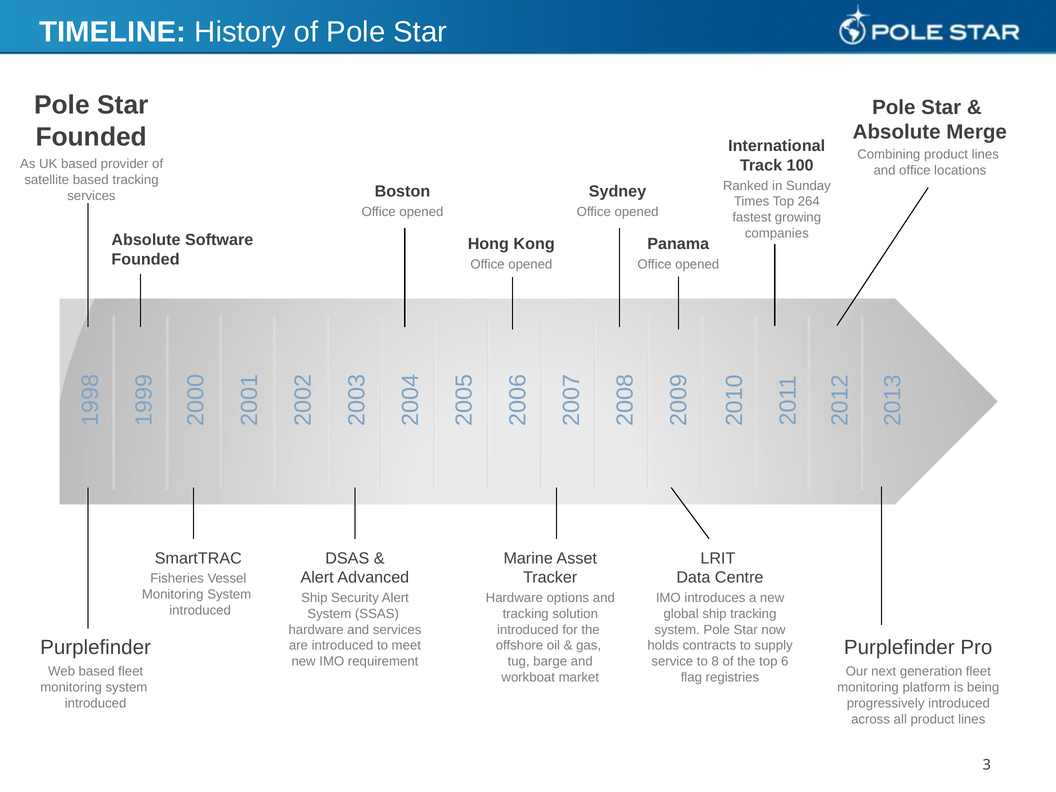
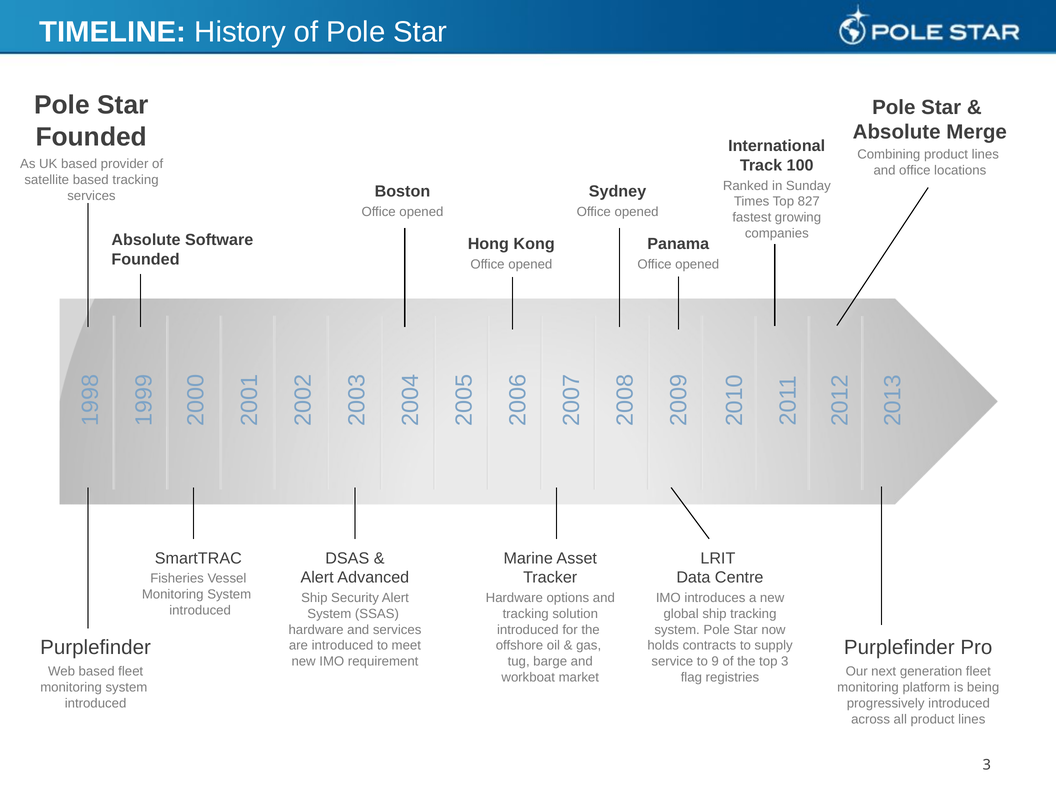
264: 264 -> 827 (809, 202)
to 8: 8 -> 9 (715, 661)
top 6: 6 -> 3 (785, 661)
